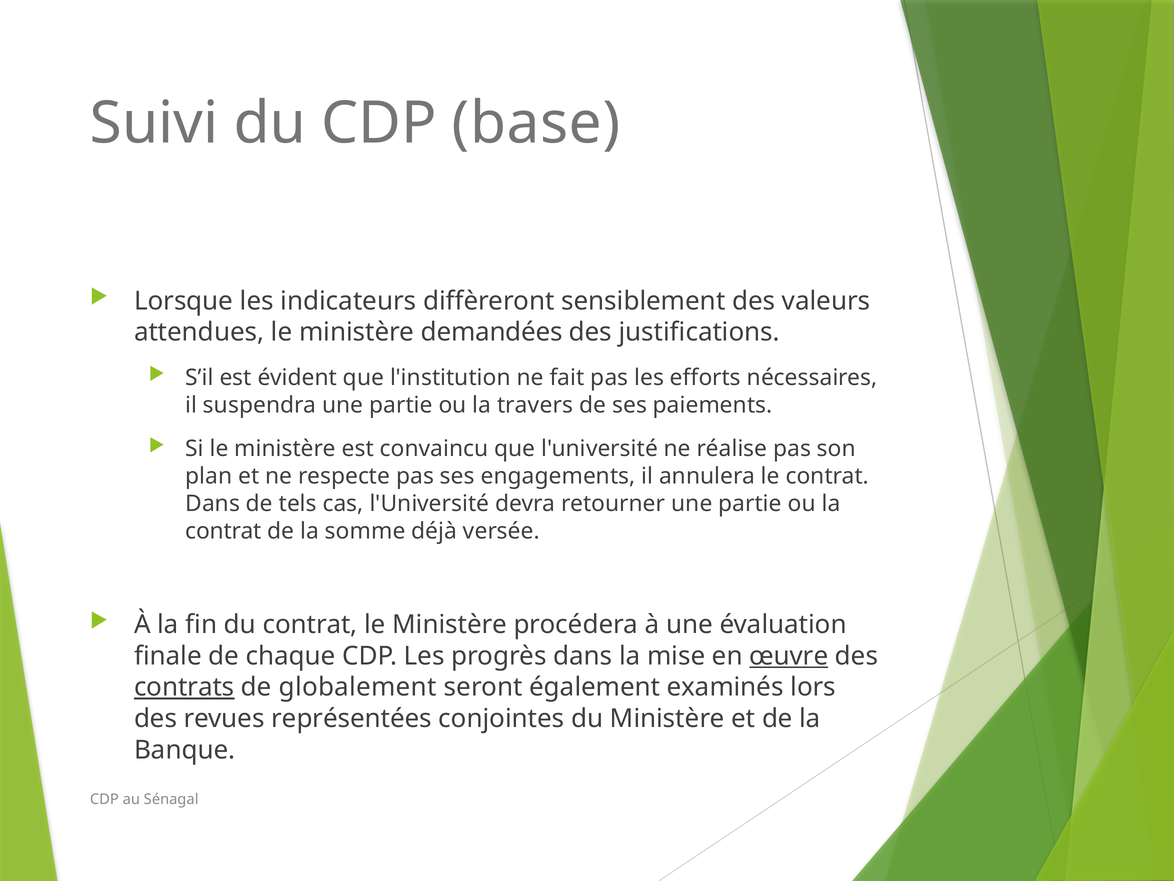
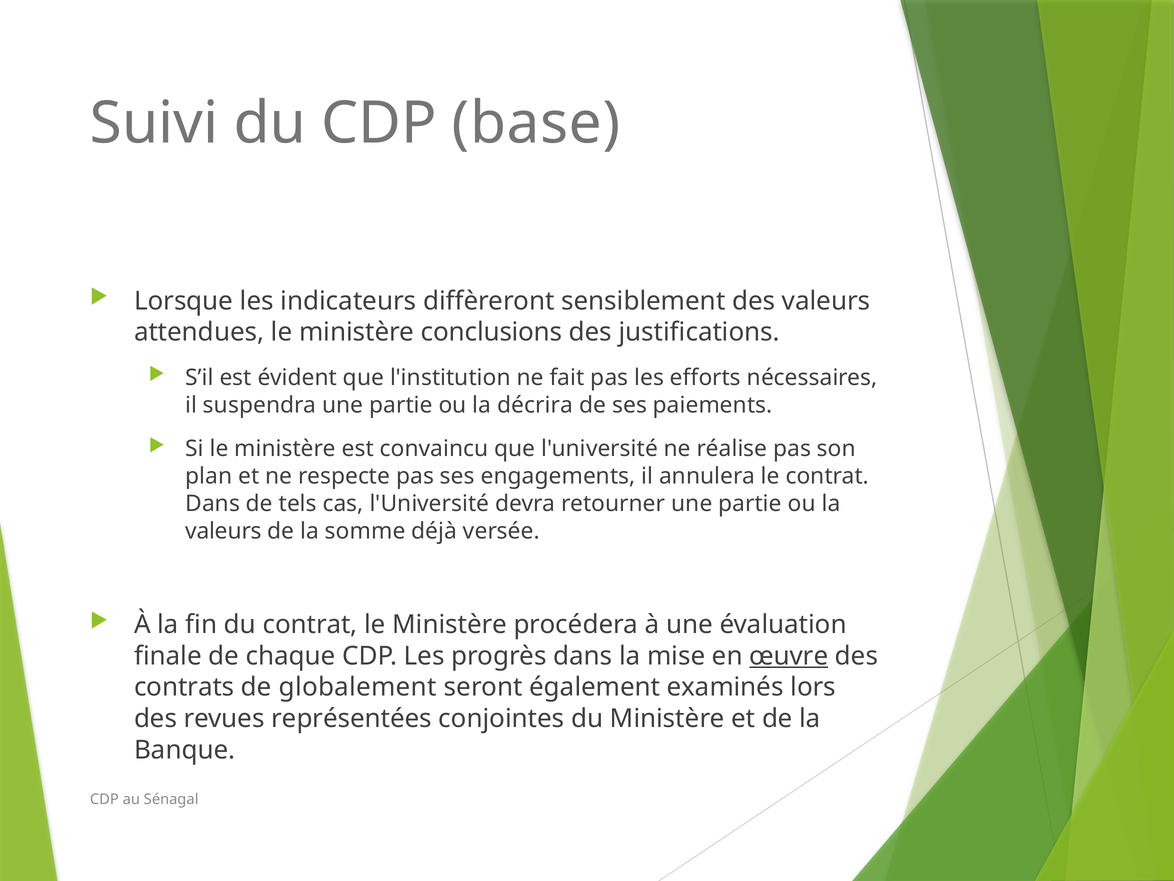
demandées: demandées -> conclusions (492, 332)
travers: travers -> décrira (535, 405)
contrat: contrat -> valeurs (223, 531)
contrats underline: present -> none (184, 687)
